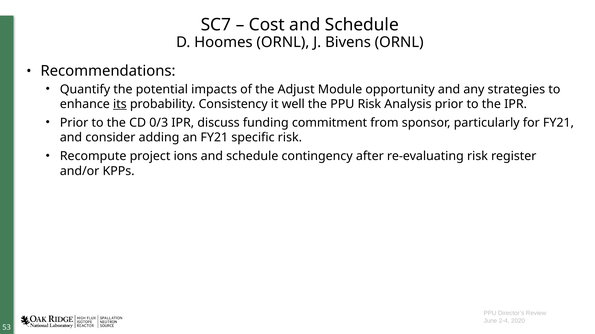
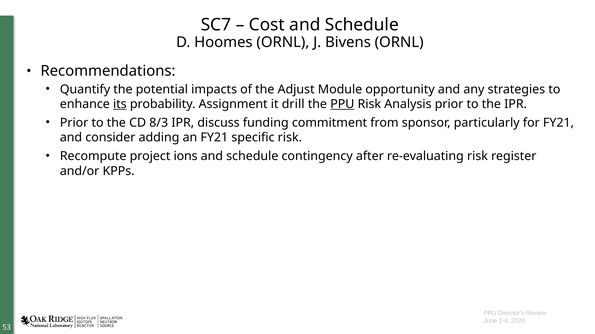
Consistency: Consistency -> Assignment (233, 104)
well: well -> drill (293, 104)
PPU underline: none -> present (342, 104)
0/3: 0/3 -> 8/3 (159, 123)
